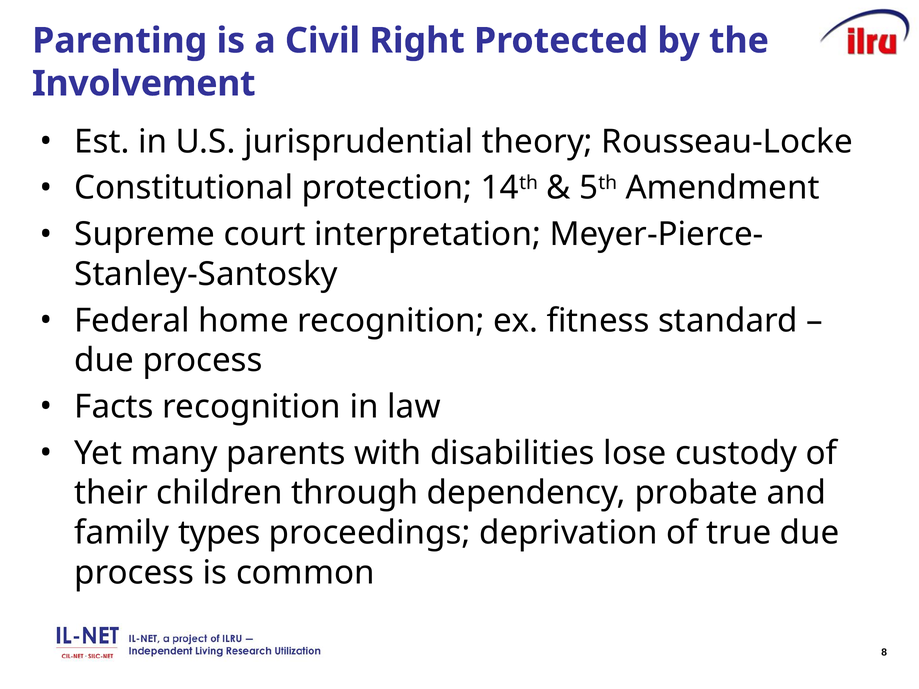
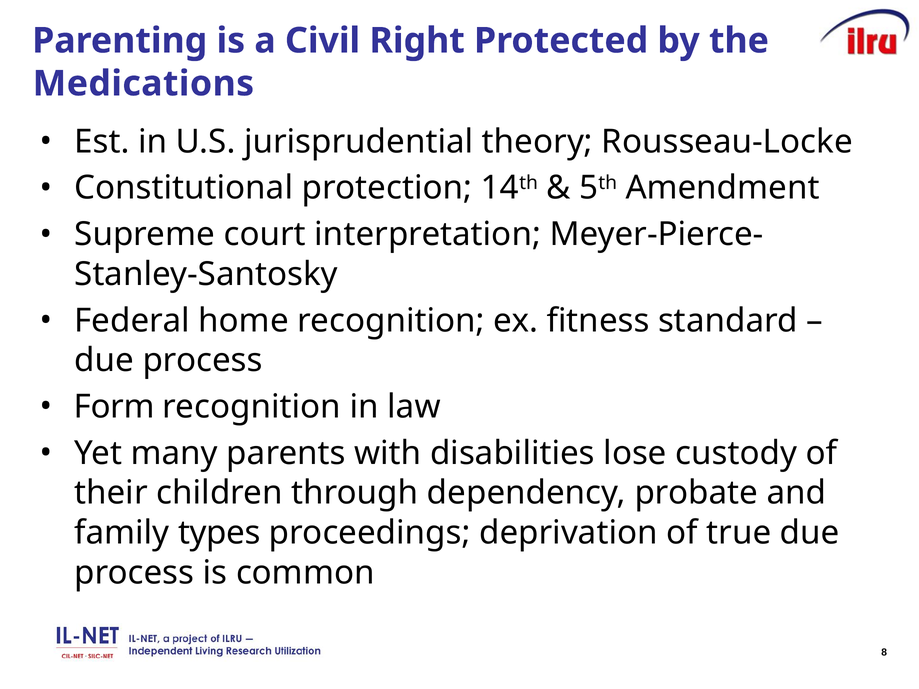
Involvement: Involvement -> Medications (143, 84)
Facts: Facts -> Form (114, 407)
